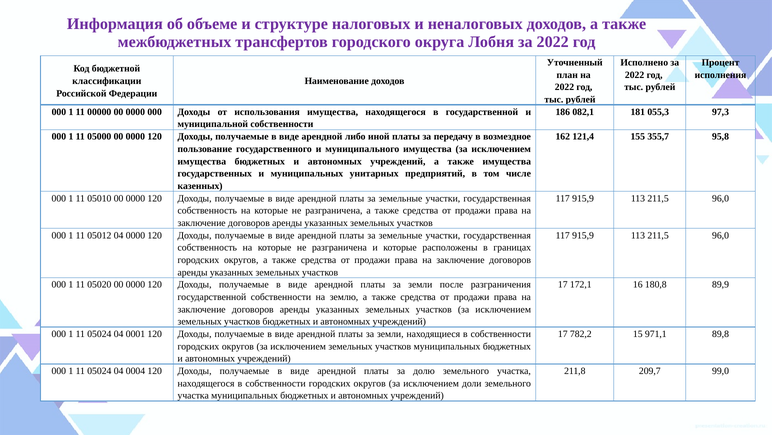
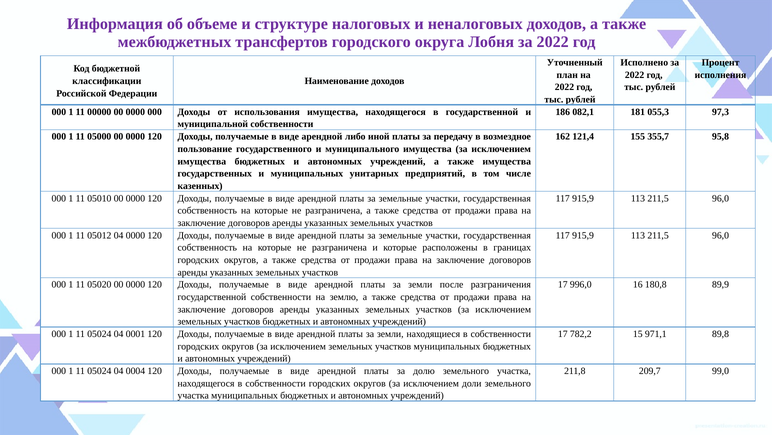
172,1: 172,1 -> 996,0 (581, 284)
